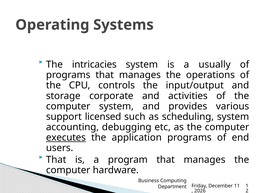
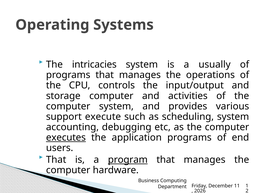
storage corporate: corporate -> computer (111, 96)
licensed: licensed -> execute (103, 117)
program underline: none -> present (128, 160)
